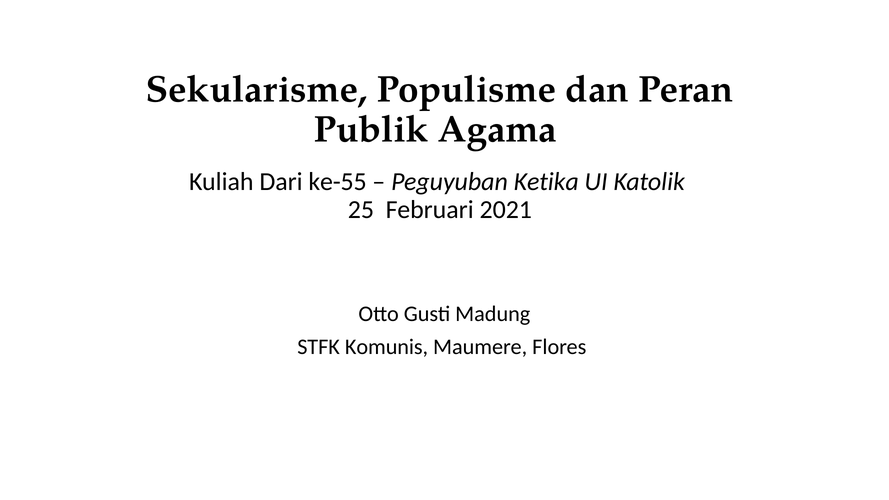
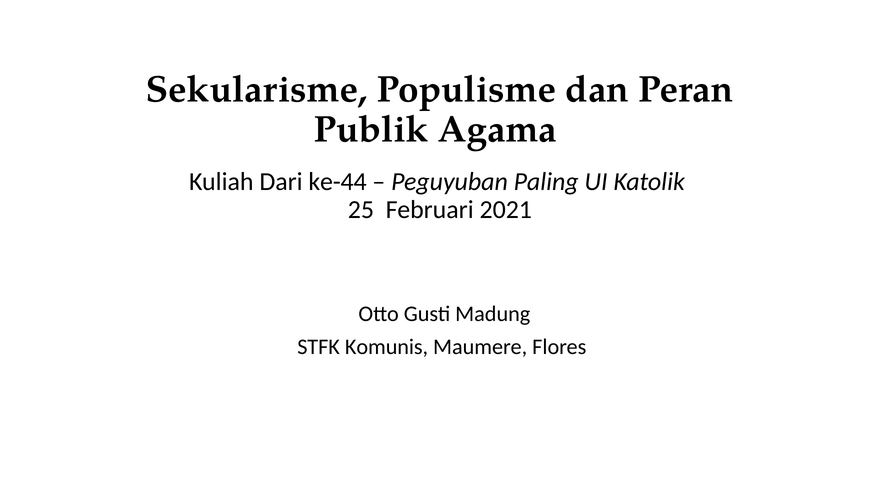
ke-55: ke-55 -> ke-44 (338, 182)
Ketika: Ketika -> Paling (546, 182)
